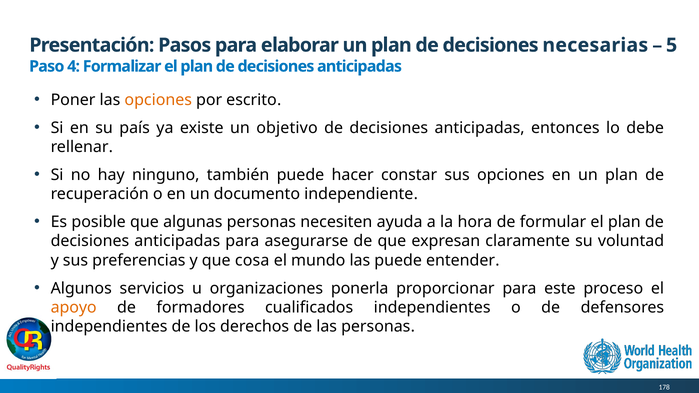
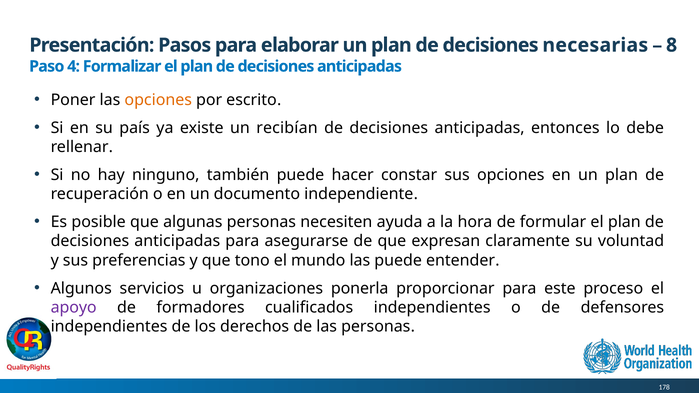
5: 5 -> 8 (672, 45)
objetivo: objetivo -> recibían (287, 128)
cosa: cosa -> tono (252, 260)
apoyo colour: orange -> purple (74, 308)
